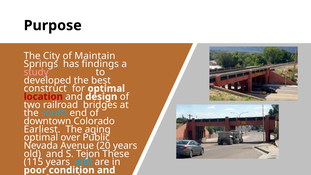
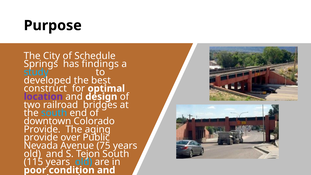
Maintain: Maintain -> Schedule (95, 56)
study colour: pink -> light blue (36, 72)
location colour: red -> purple (43, 97)
Earliest: Earliest -> Provide (42, 129)
optimal: optimal -> provide (41, 137)
20: 20 -> 75 (103, 146)
Tejon These: These -> South (116, 154)
